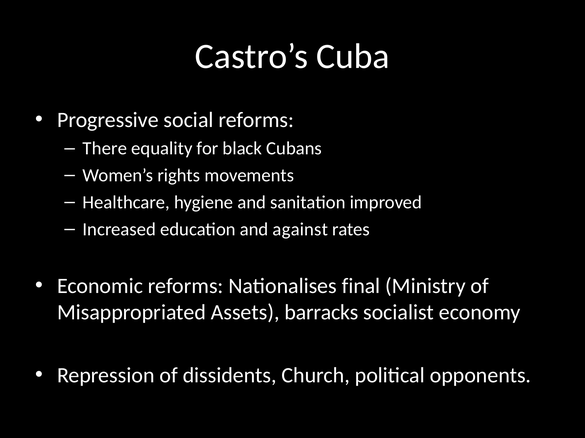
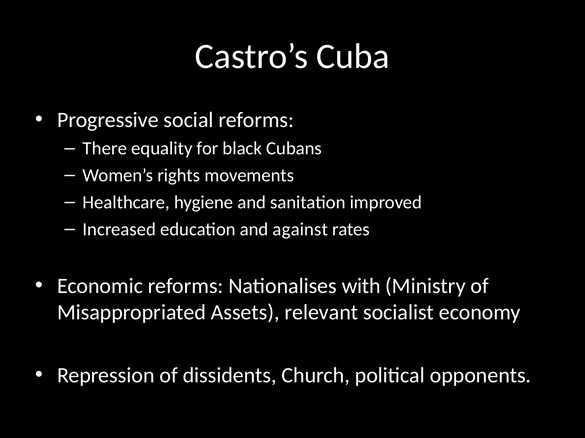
final: final -> with (361, 286)
barracks: barracks -> relevant (321, 313)
